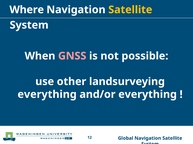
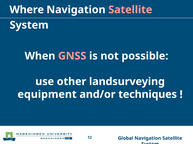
Satellite colour: yellow -> pink (130, 10)
everything: everything -> equipment (47, 95)
and/or everything: everything -> techniques (148, 95)
